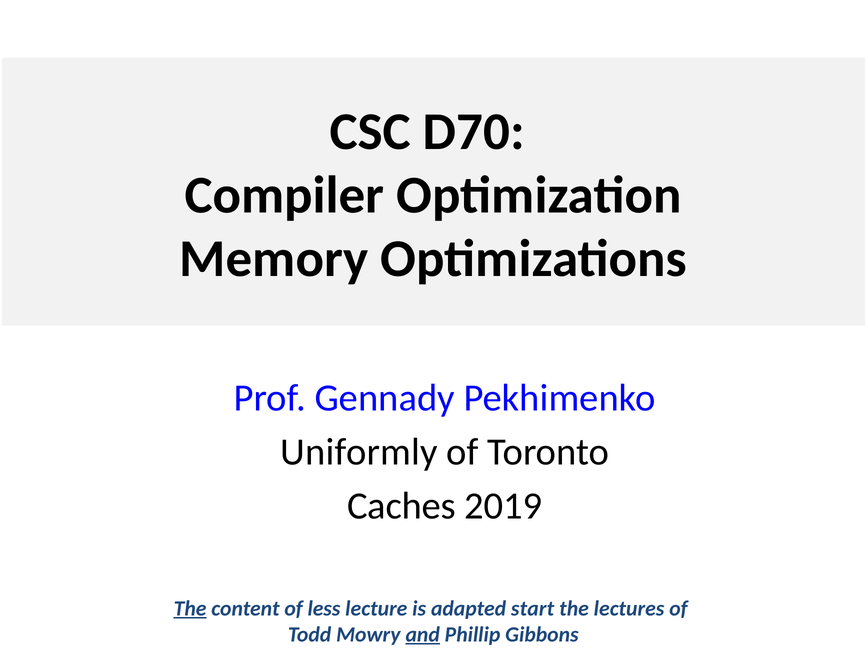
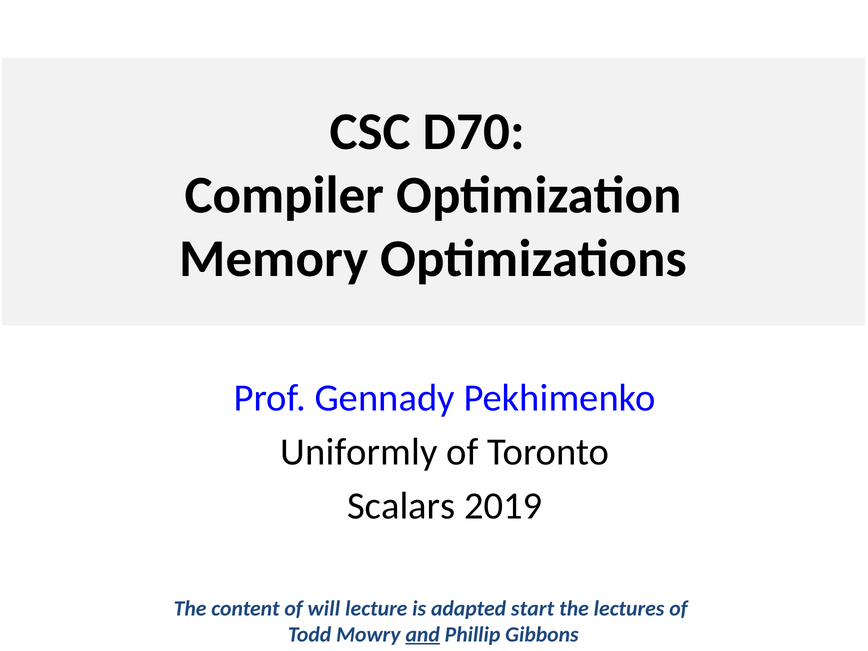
Caches: Caches -> Scalars (401, 506)
The underline: present -> none (190, 608)
less: less -> will (324, 608)
